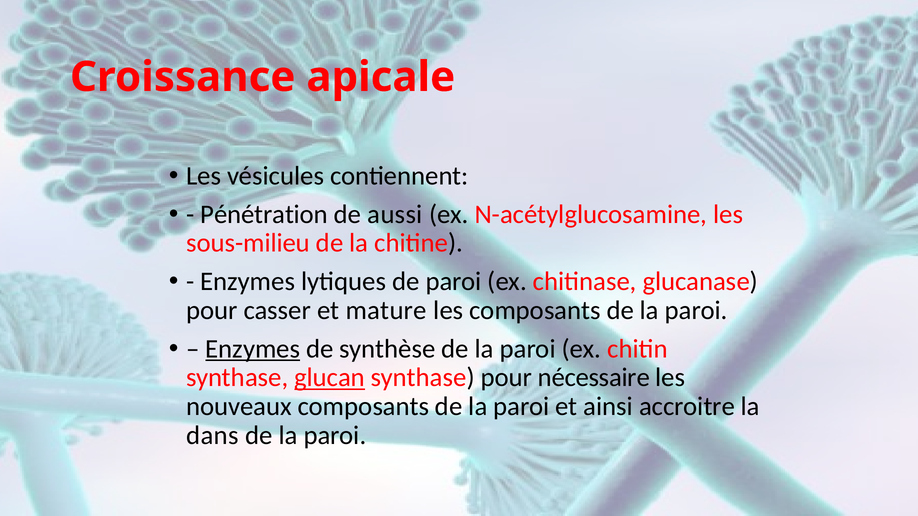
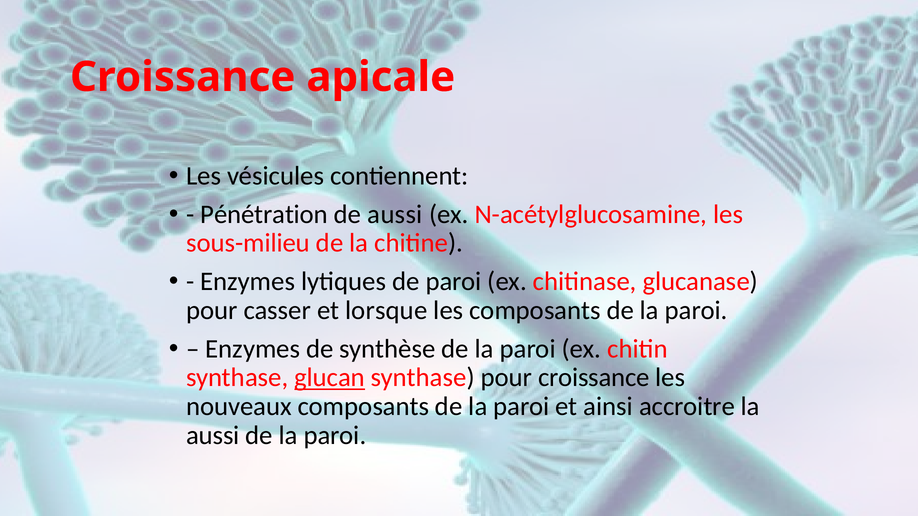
mature: mature -> lorsque (386, 311)
Enzymes underline: present -> none (253, 349)
pour nécessaire: nécessaire -> croissance (594, 378)
dans: dans -> aussi (213, 436)
